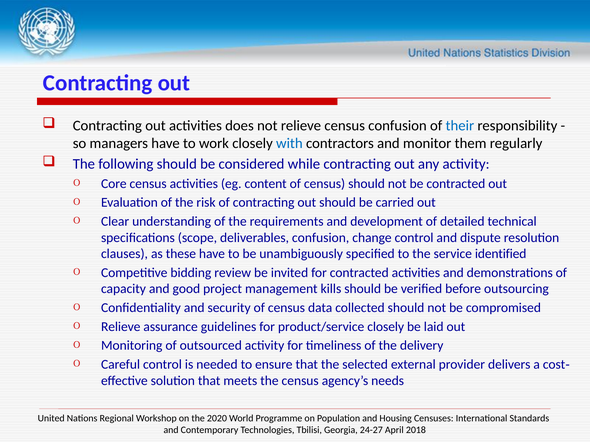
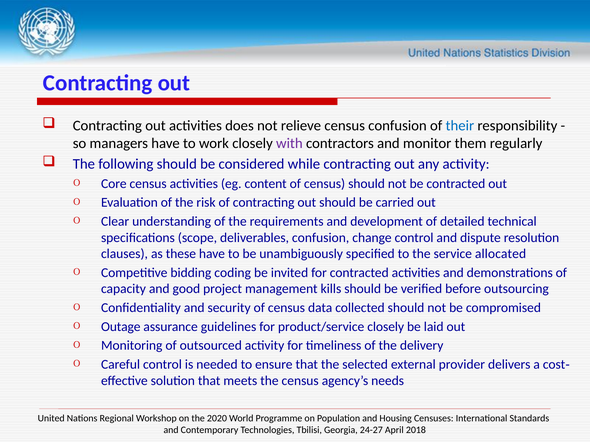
with colour: blue -> purple (289, 144)
identified: identified -> allocated (501, 254)
review: review -> coding (233, 273)
Relieve: Relieve -> Outage (121, 327)
